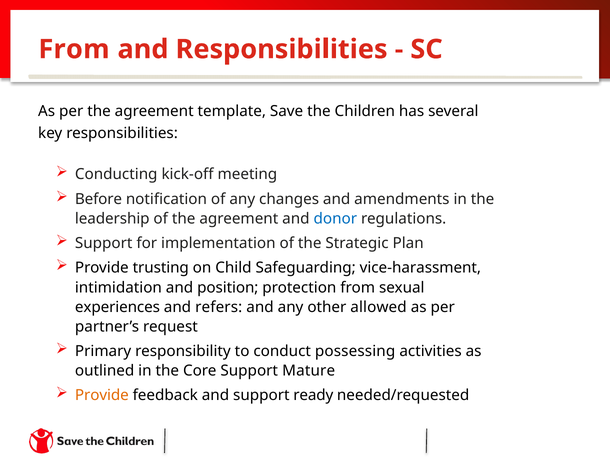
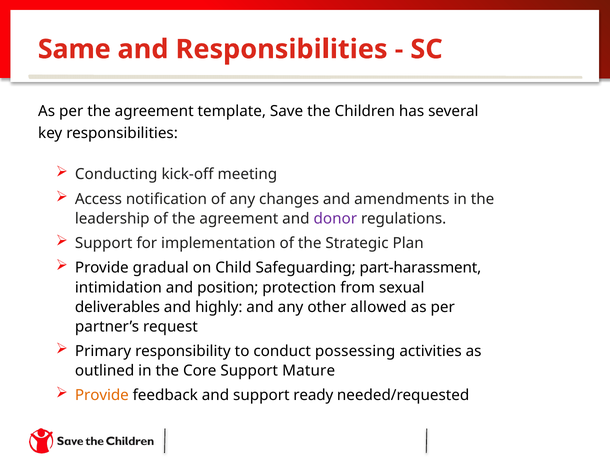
From: From -> Same (74, 49)
Before: Before -> Access (98, 199)
donor colour: blue -> purple (335, 219)
trusting: trusting -> gradual (161, 268)
vice-harassment: vice-harassment -> part-harassment (420, 268)
experiences: experiences -> deliverables (117, 307)
refers: refers -> highly (219, 307)
